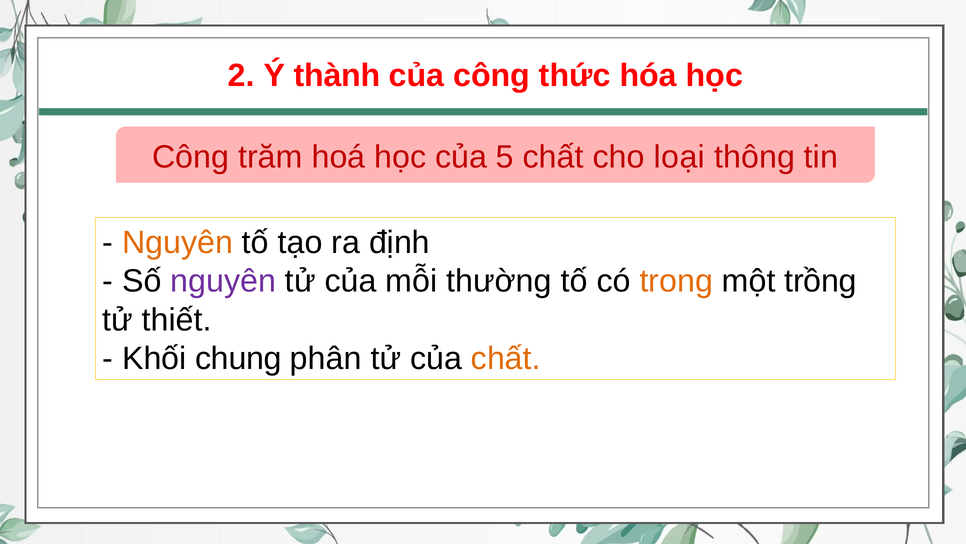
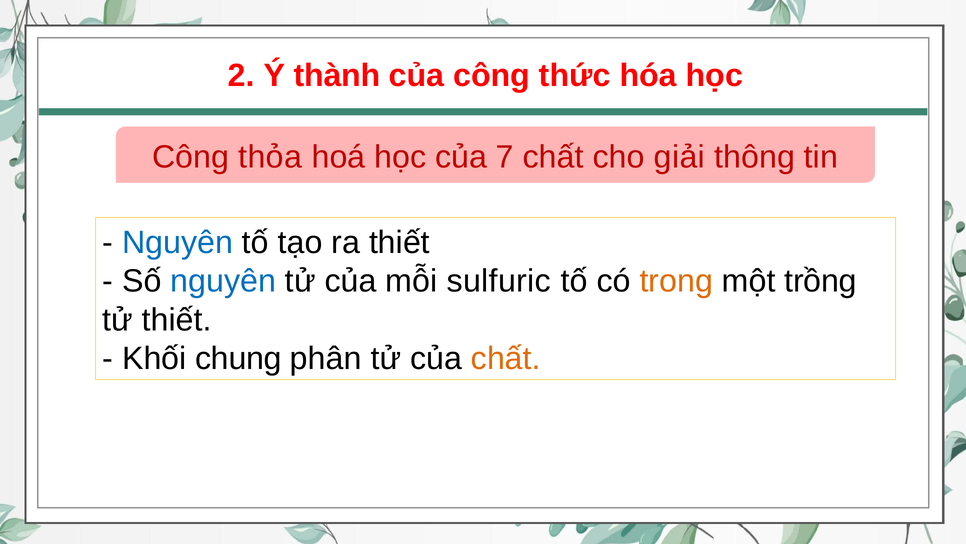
trăm: trăm -> thỏa (270, 157)
5: 5 -> 7 (505, 157)
loại: loại -> giải (679, 157)
Nguyên colour: orange -> blue (178, 242)
ra định: định -> thiết (399, 242)
nguyên colour: purple -> blue (223, 281)
thường: thường -> sulfuric (499, 281)
